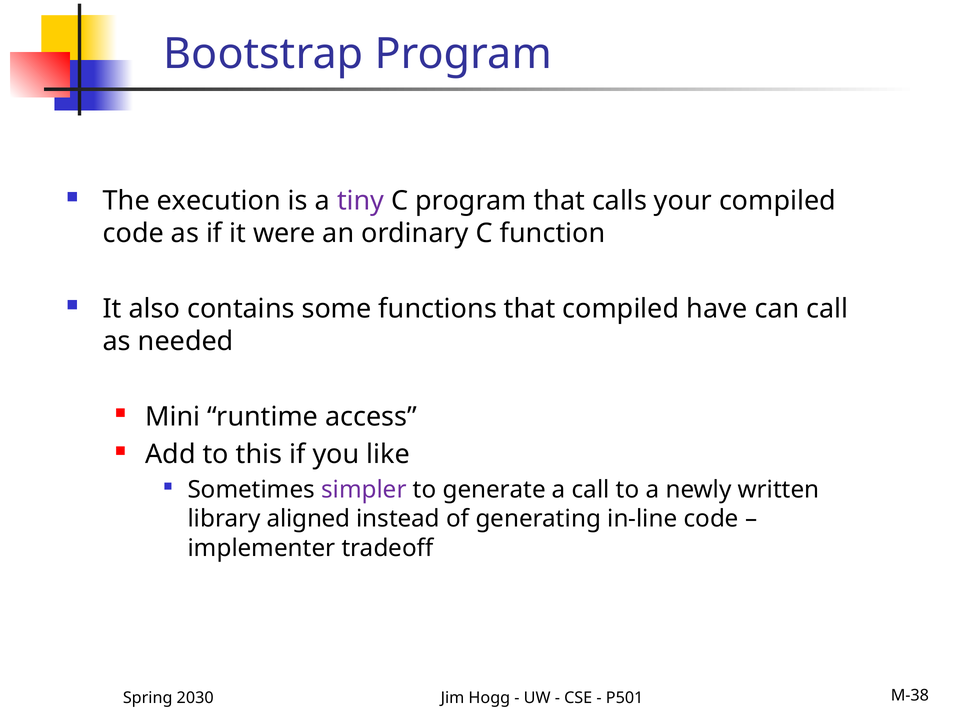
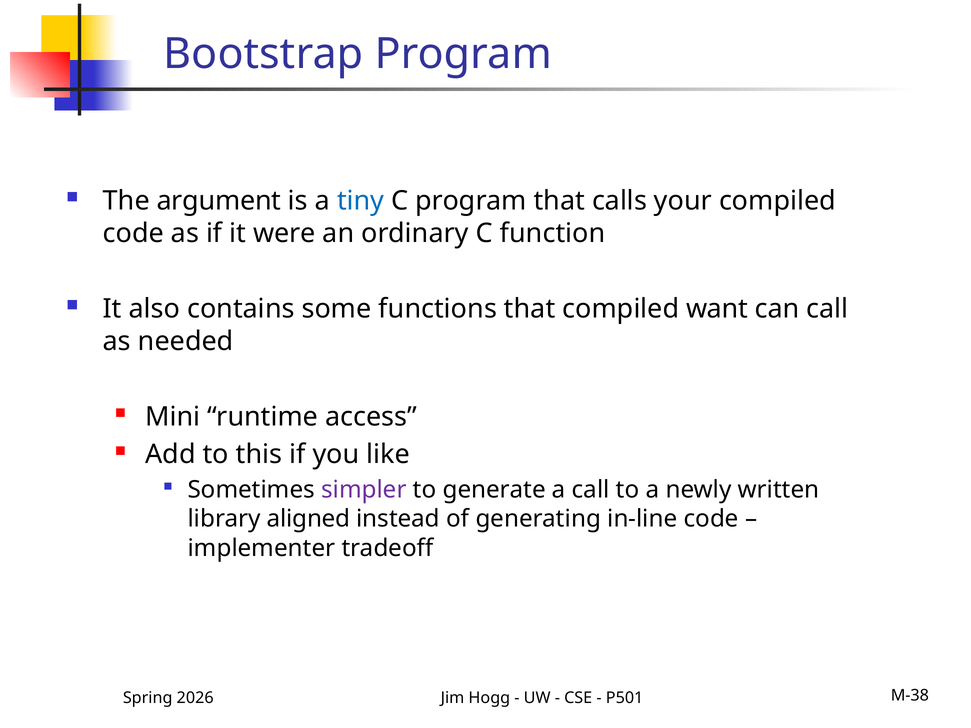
execution: execution -> argument (219, 201)
tiny colour: purple -> blue (361, 201)
have: have -> want (717, 309)
2030: 2030 -> 2026 (195, 698)
